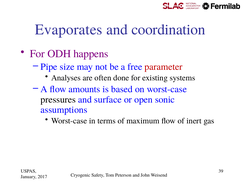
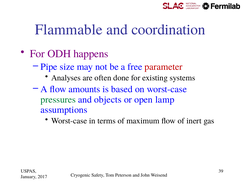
Evaporates: Evaporates -> Flammable (69, 29)
pressures colour: black -> green (58, 99)
surface: surface -> objects (108, 99)
sonic: sonic -> lamp (165, 99)
